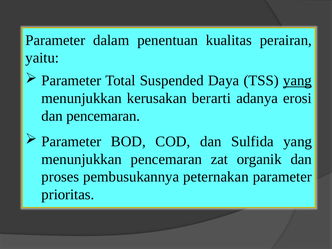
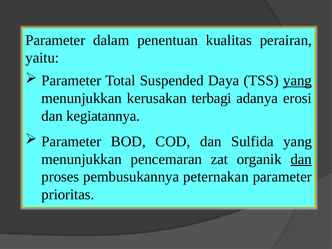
berarti: berarti -> terbagi (212, 98)
dan pencemaran: pencemaran -> kegiatannya (103, 116)
dan underline: none -> present (301, 159)
